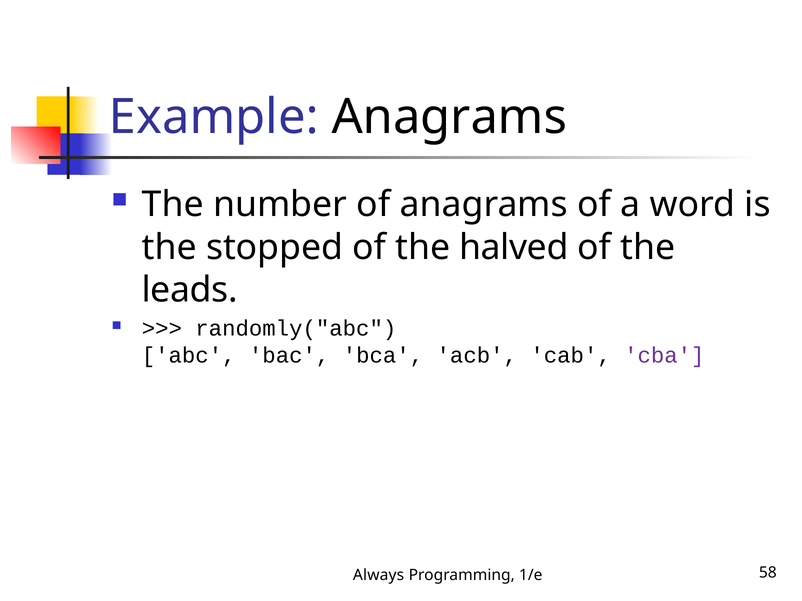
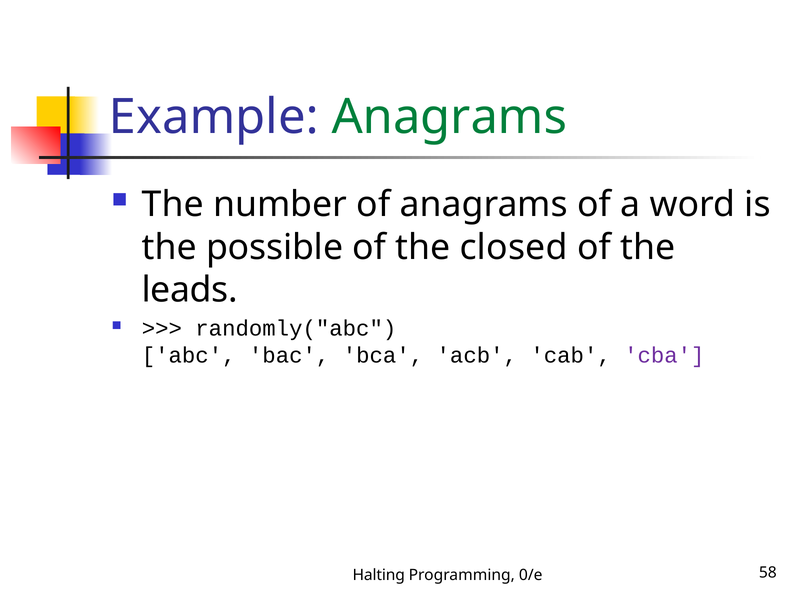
Anagrams colour: black -> green (449, 117)
stopped: stopped -> possible (275, 248)
halved: halved -> closed (514, 248)
Always: Always -> Halting (379, 575)
1/e: 1/e -> 0/e (531, 575)
